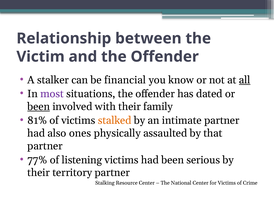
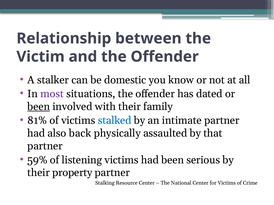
financial: financial -> domestic (125, 80)
all underline: present -> none (245, 80)
stalked colour: orange -> blue (115, 121)
ones: ones -> back (80, 134)
77%: 77% -> 59% (37, 160)
territory: territory -> property (72, 173)
